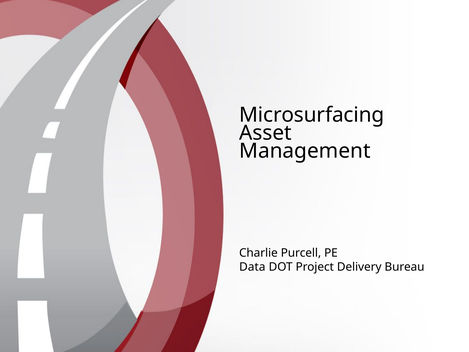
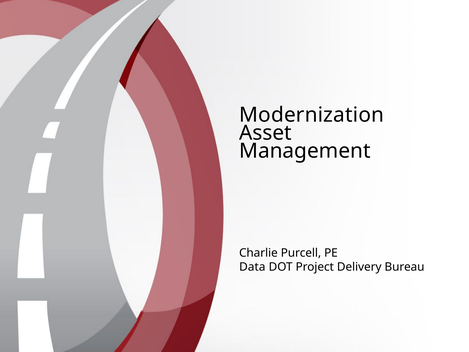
Microsurfacing: Microsurfacing -> Modernization (312, 115)
